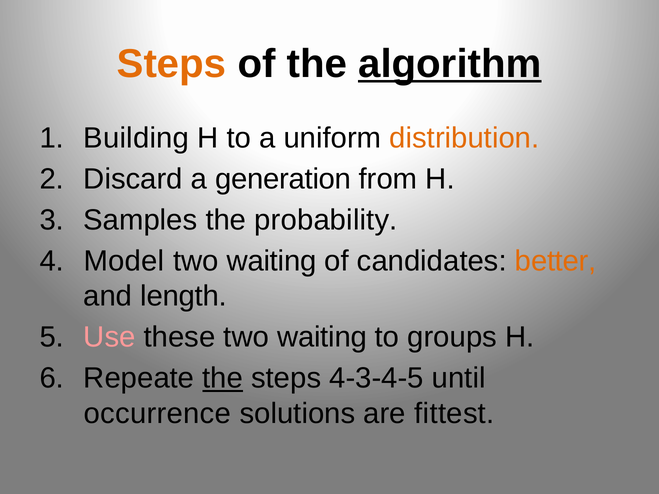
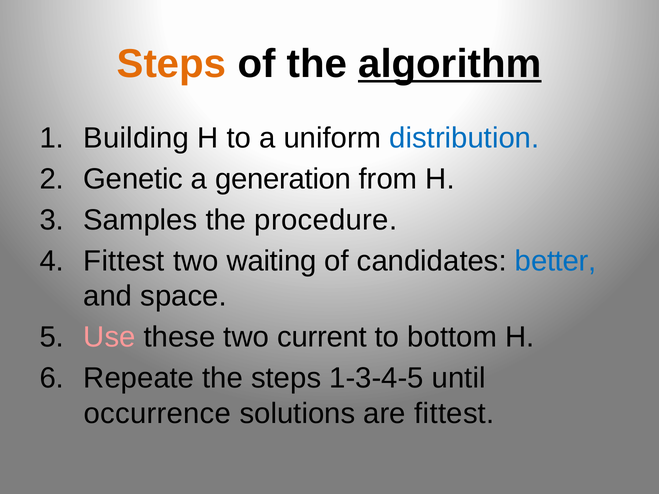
distribution colour: orange -> blue (464, 138)
Discard: Discard -> Genetic (133, 179)
probability: probability -> procedure (326, 220)
Model: Model -> Fittest (124, 261)
better colour: orange -> blue (556, 261)
length: length -> space (184, 296)
these two waiting: waiting -> current (322, 337)
groups: groups -> bottom (452, 337)
the underline: present -> none (223, 378)
4-3-4-5: 4-3-4-5 -> 1-3-4-5 (377, 378)
